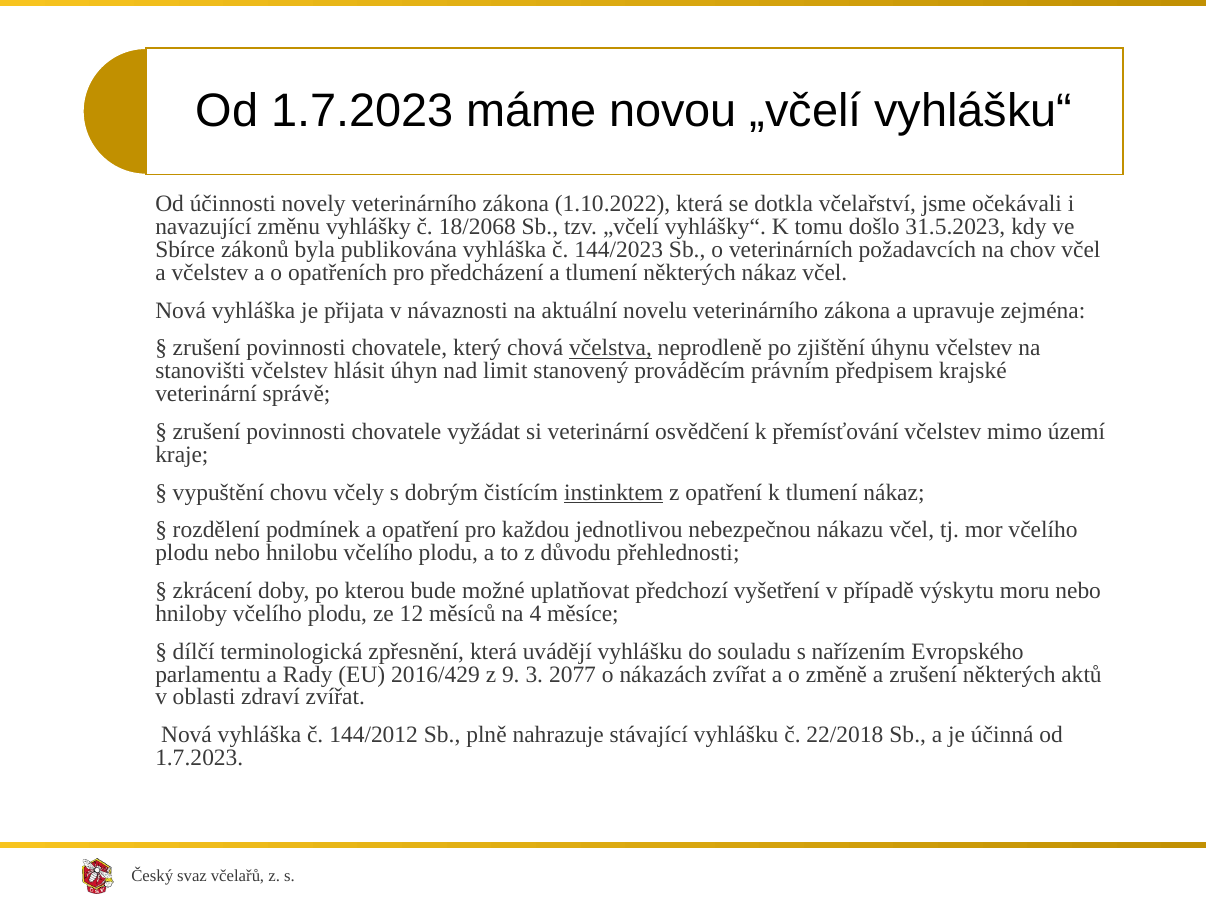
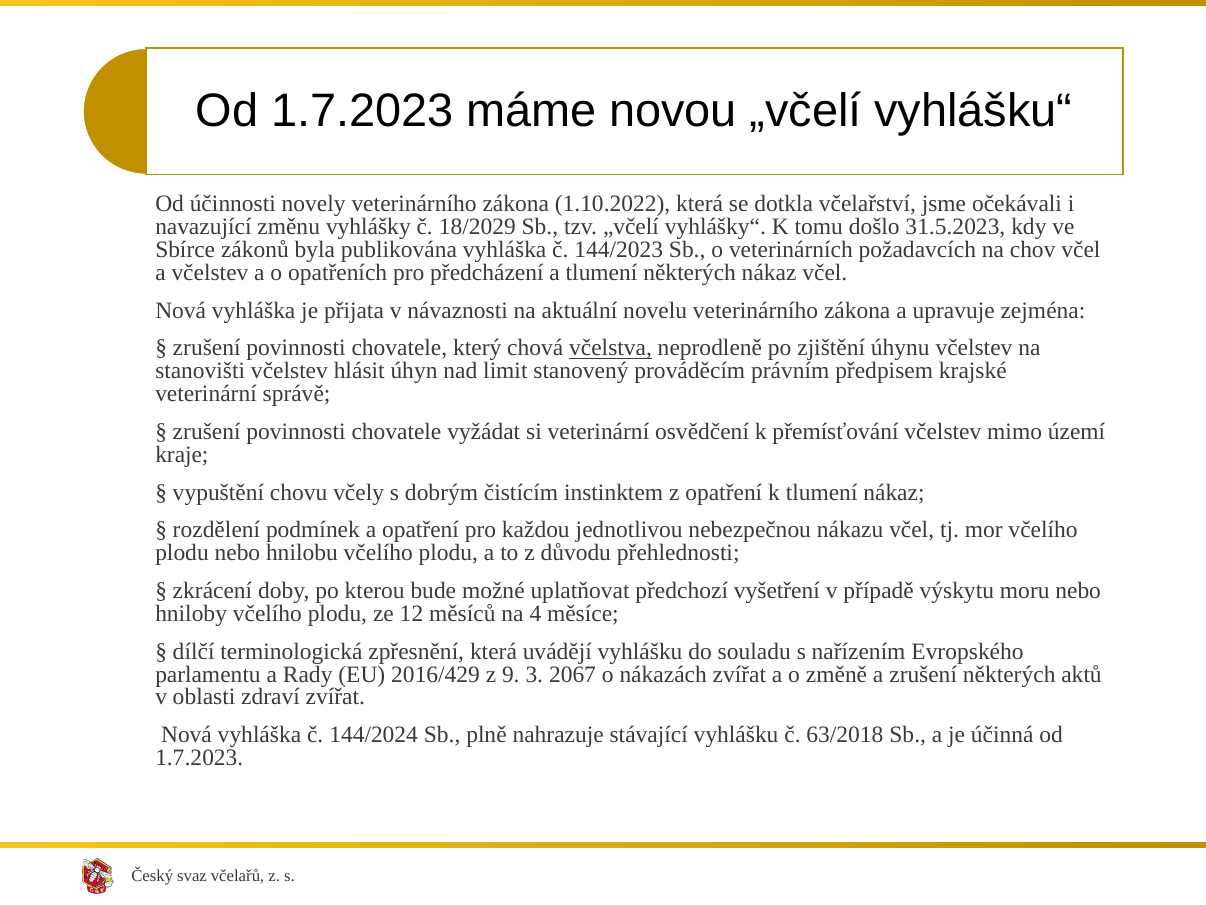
18/2068: 18/2068 -> 18/2029 (477, 227)
instinktem underline: present -> none (614, 492)
2077: 2077 -> 2067 (573, 674)
144/2012: 144/2012 -> 144/2024 (374, 735)
22/2018: 22/2018 -> 63/2018 (845, 735)
